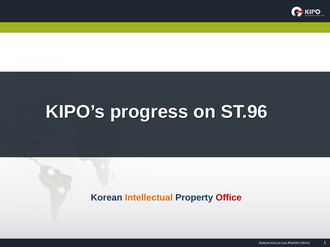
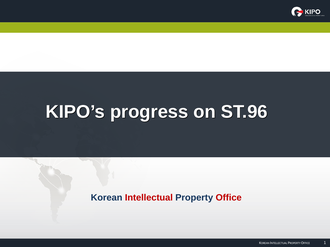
Intellectual colour: orange -> red (149, 198)
